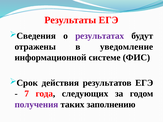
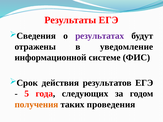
7: 7 -> 5 (27, 94)
получения colour: purple -> orange (36, 105)
заполнению: заполнению -> проведения (111, 105)
